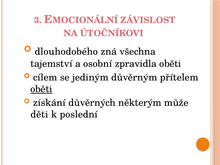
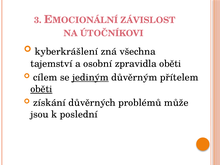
dlouhodobého: dlouhodobého -> kyberkrášlení (66, 52)
jediným underline: none -> present (90, 77)
některým: některým -> problémů (140, 103)
děti: děti -> jsou (39, 114)
